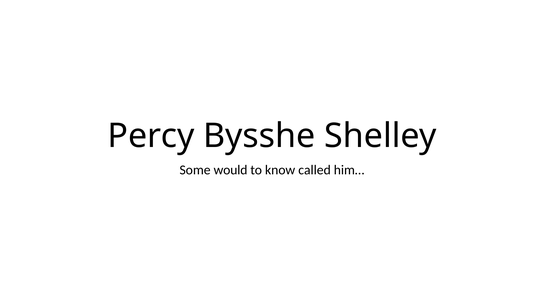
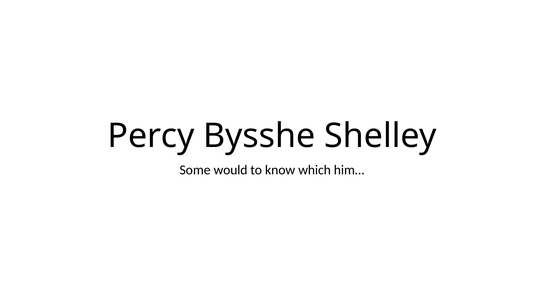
called: called -> which (315, 170)
